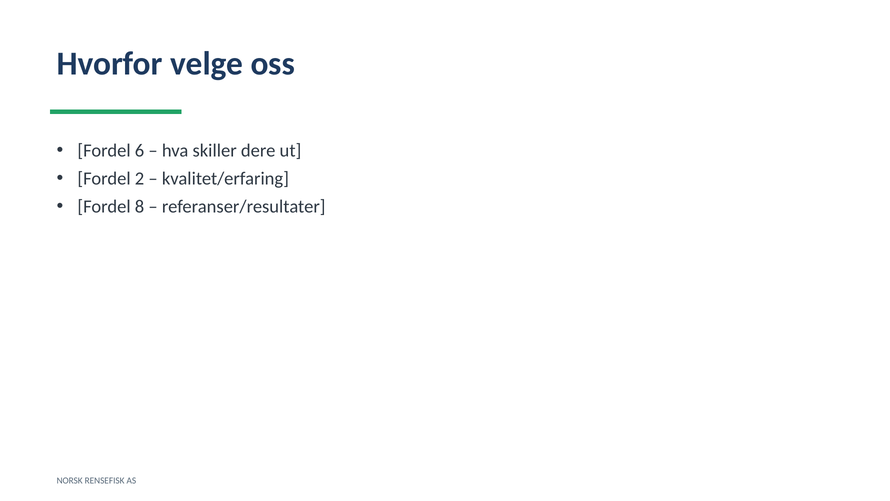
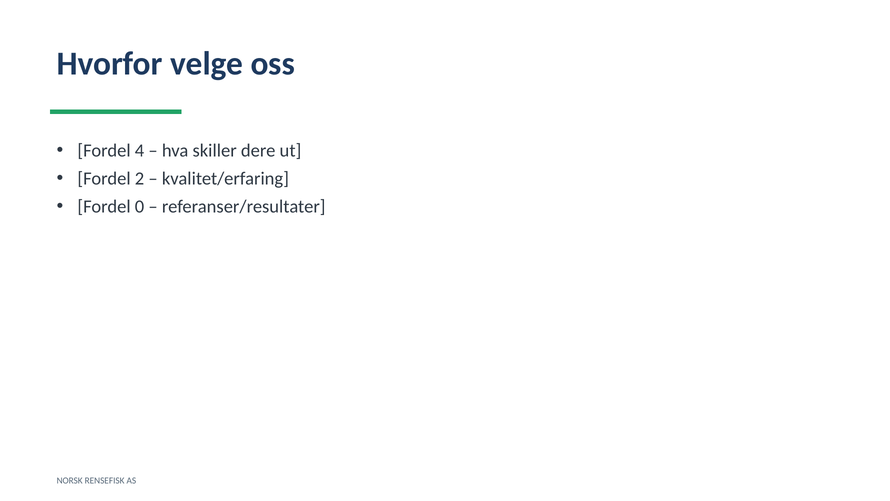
6: 6 -> 4 (140, 151)
8: 8 -> 0 (140, 206)
